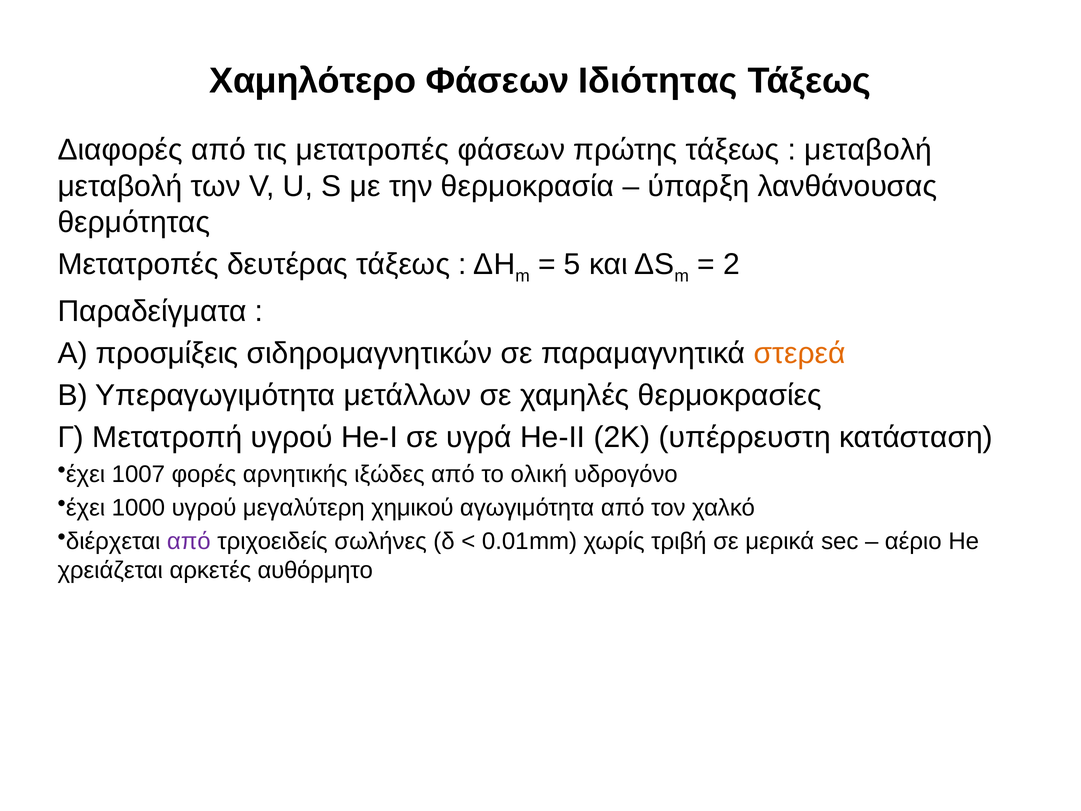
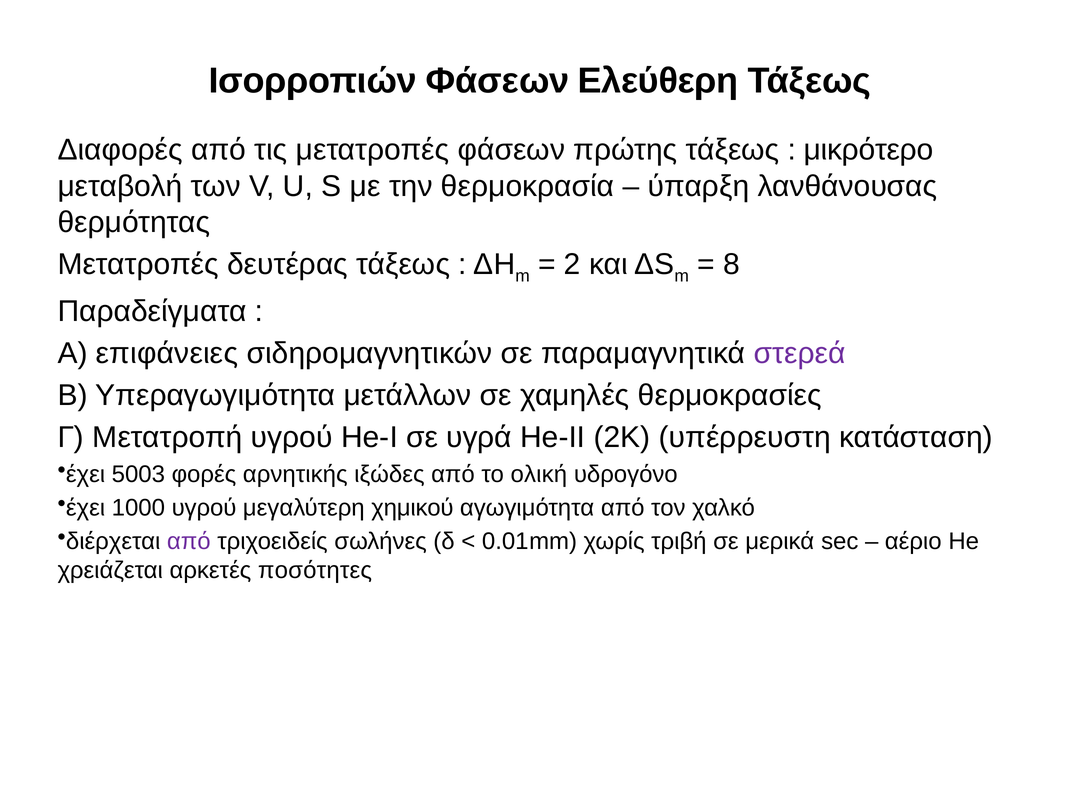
Χαμηλότερο: Χαμηλότερο -> Ισορροπιών (313, 81)
Ιδιότητας: Ιδιότητας -> Ελεύθερη (658, 81)
μεταβολή: μεταβολή -> μικρότερο (869, 150)
5: 5 -> 2 (572, 264)
2: 2 -> 8 (731, 264)
προσμίξεις: προσμίξεις -> επιφάνειες (167, 353)
στερεά colour: orange -> purple (800, 353)
1007: 1007 -> 5003 (138, 474)
αυθόρμητο: αυθόρμητο -> ποσότητες (315, 570)
